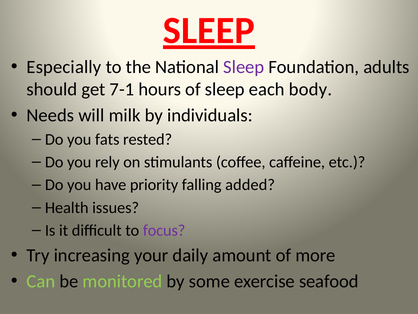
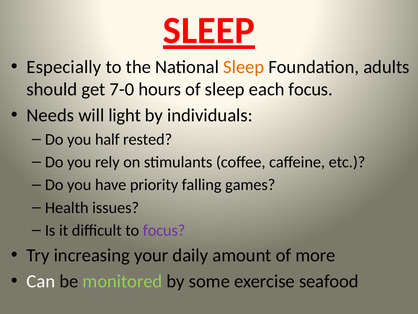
Sleep colour: purple -> orange (244, 67)
7-1: 7-1 -> 7-0 (122, 89)
each body: body -> focus (311, 89)
milk: milk -> light (125, 115)
fats: fats -> half (107, 139)
added: added -> games (250, 185)
Can colour: light green -> white (41, 281)
